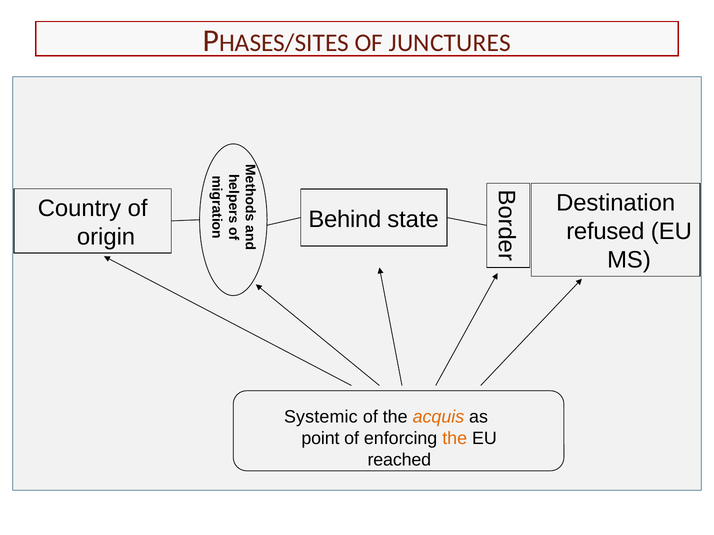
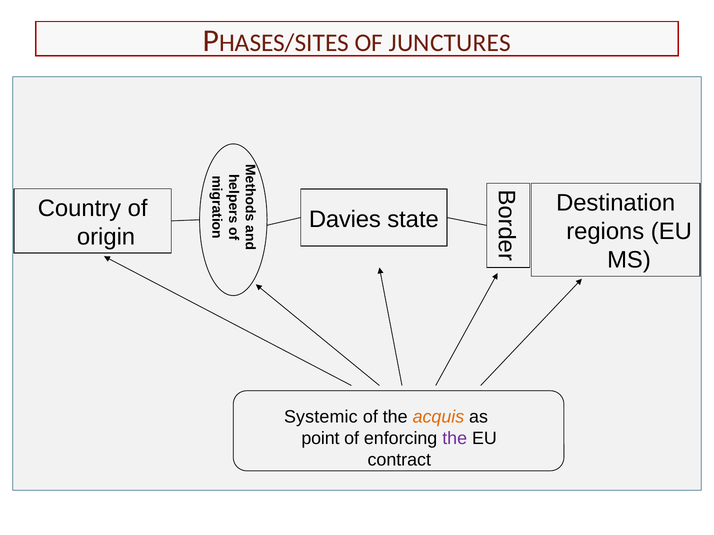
Behind: Behind -> Davies (345, 219)
refused: refused -> regions (605, 232)
the colour: orange -> purple (455, 439)
reached: reached -> contract (399, 460)
